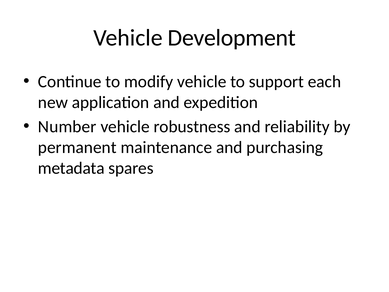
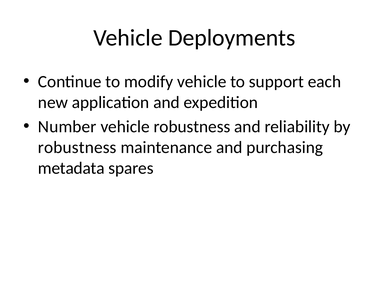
Development: Development -> Deployments (232, 38)
permanent: permanent -> robustness (77, 147)
